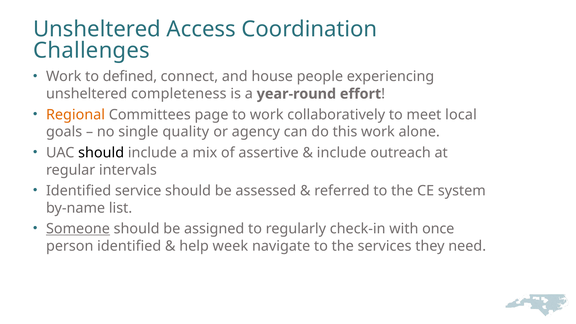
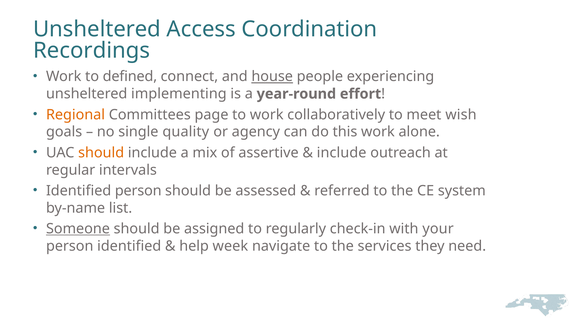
Challenges: Challenges -> Recordings (92, 50)
house underline: none -> present (272, 77)
completeness: completeness -> implementing (179, 94)
local: local -> wish (461, 115)
should colour: black -> orange (101, 153)
Identified service: service -> person (138, 191)
once: once -> your (438, 229)
